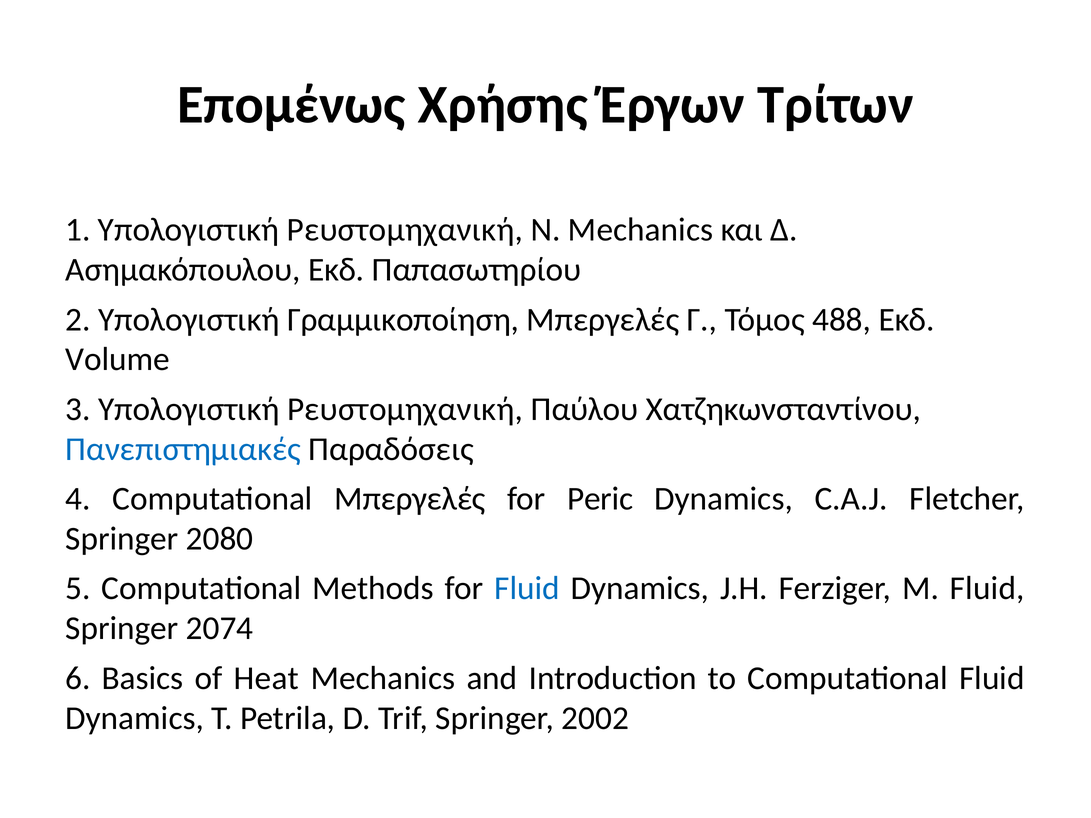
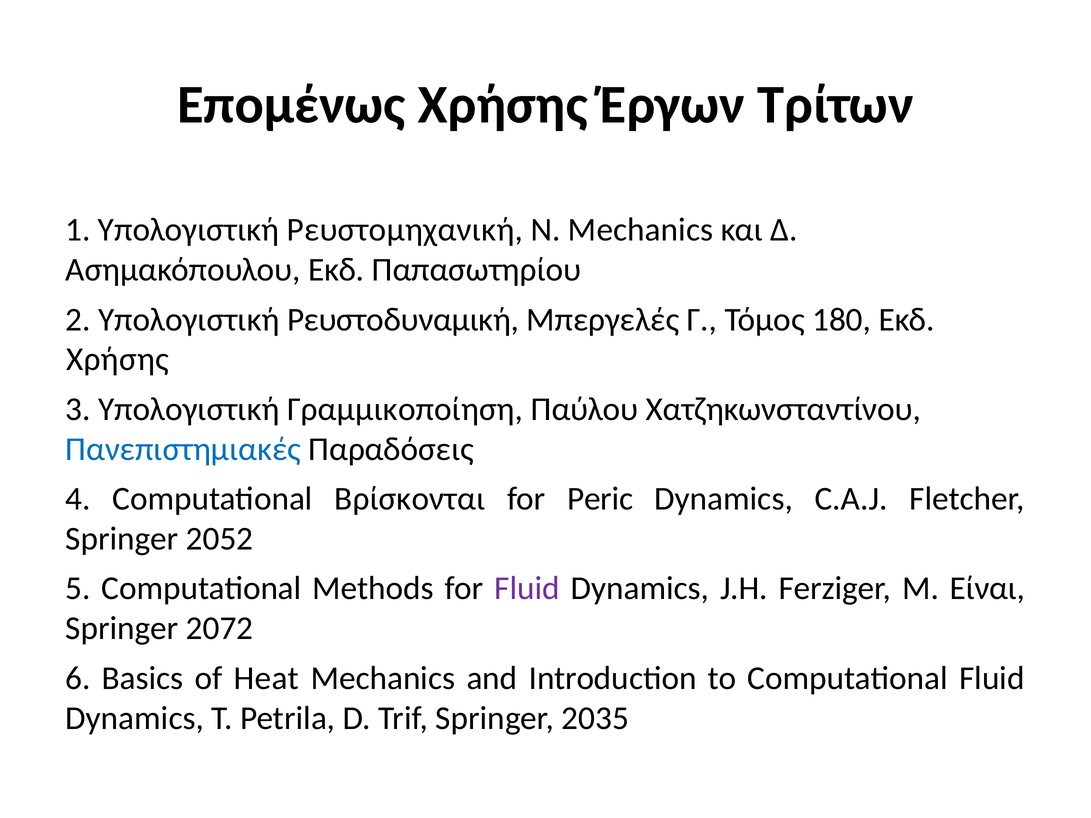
Γραμμικοποίηση: Γραμμικοποίηση -> Ρευστοδυναμική (403, 320)
488: 488 -> 180 (842, 320)
Volume: Volume -> Χρήσης (118, 360)
3 Υπολογιστική Ρευστομηχανική: Ρευστομηχανική -> Γραμμικοποίηση (405, 409)
Computational Μπεργελές: Μπεργελές -> Βρίσκονται (410, 499)
2080: 2080 -> 2052 (220, 539)
Fluid colour: blue -> purple (527, 589)
M Fluid: Fluid -> Είναι (987, 589)
2074: 2074 -> 2072 (220, 629)
2002: 2002 -> 2035 (595, 718)
